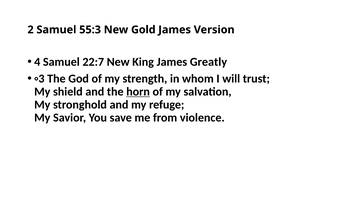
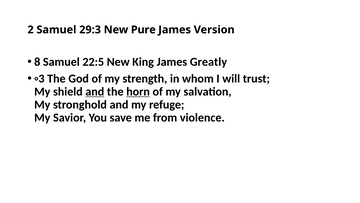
55:3: 55:3 -> 29:3 (90, 30)
Gold: Gold -> Pure (143, 30)
4: 4 -> 8 (37, 62)
22:7: 22:7 -> 22:5 (93, 62)
and underline: none -> present (95, 91)
